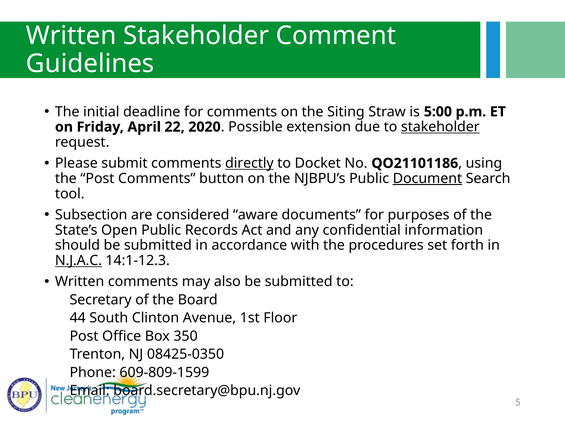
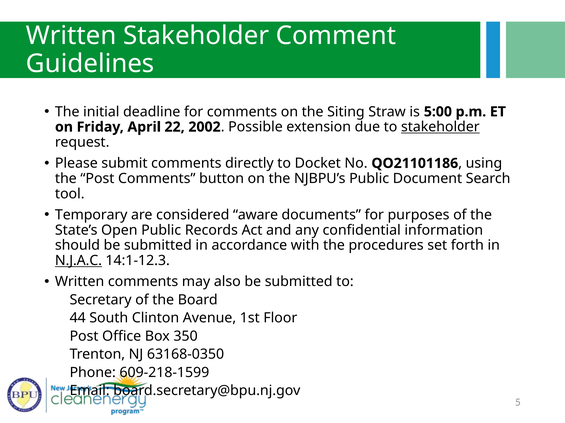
2020: 2020 -> 2002 (205, 127)
directly underline: present -> none (249, 164)
Document underline: present -> none (427, 179)
Subsection: Subsection -> Temporary (91, 215)
08425-0350: 08425-0350 -> 63168-0350 (186, 355)
609-809-1599: 609-809-1599 -> 609-218-1599 (164, 373)
